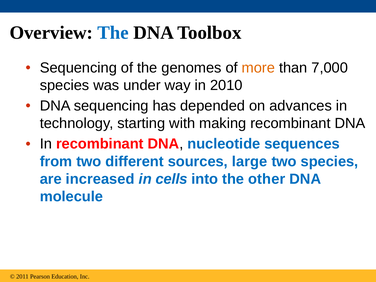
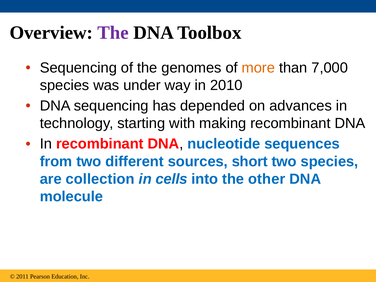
The colour: blue -> purple (113, 33)
large: large -> short (250, 161)
increased: increased -> collection (100, 179)
